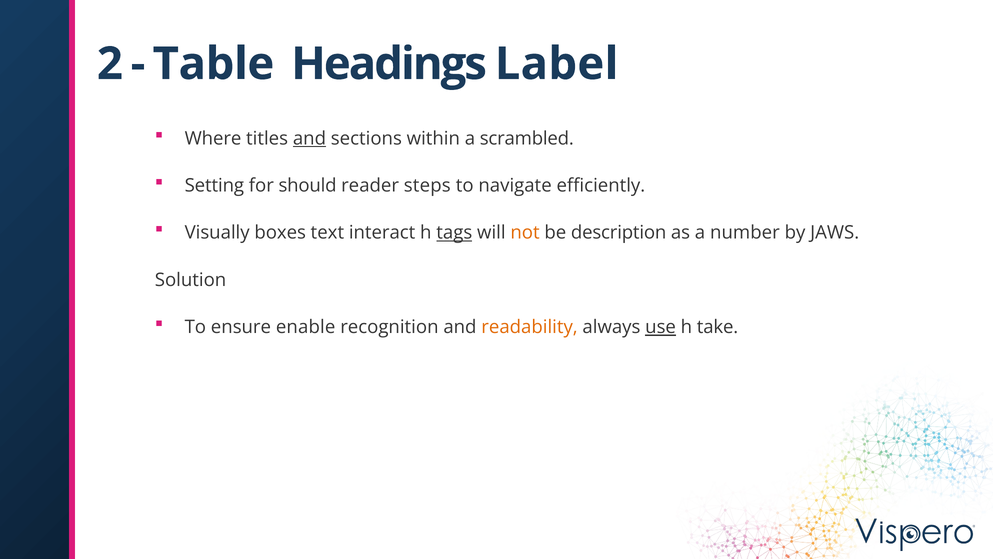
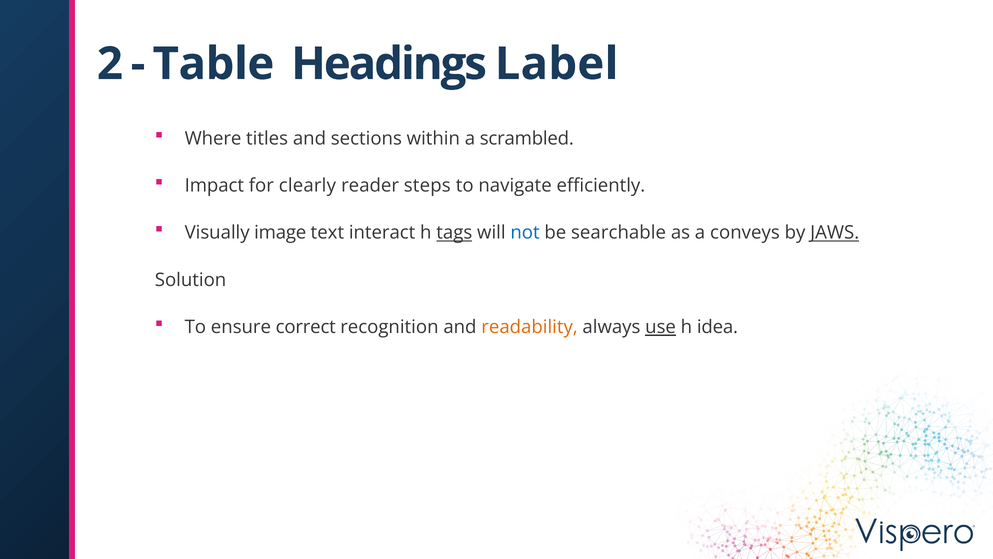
and underline: present -> none (309, 138)
Setting: Setting -> Impact (214, 185)
should: should -> clearly (307, 185)
boxes: boxes -> image (280, 233)
not colour: orange -> blue (525, 233)
description: description -> searchable (619, 233)
number: number -> conveys (745, 233)
JAWS underline: none -> present (835, 233)
enable: enable -> correct (306, 327)
take: take -> idea (717, 327)
